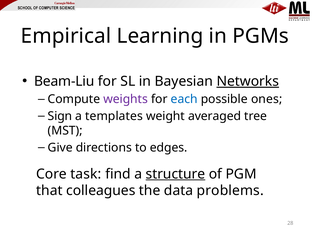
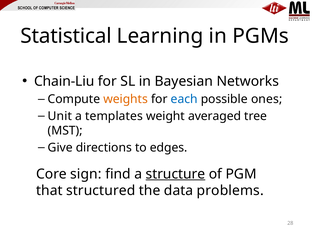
Empirical: Empirical -> Statistical (66, 36)
Beam-Liu: Beam-Liu -> Chain-Liu (64, 81)
Networks underline: present -> none (248, 81)
weights colour: purple -> orange (126, 99)
Sign: Sign -> Unit (60, 116)
task: task -> sign (86, 174)
colleagues: colleagues -> structured (101, 191)
